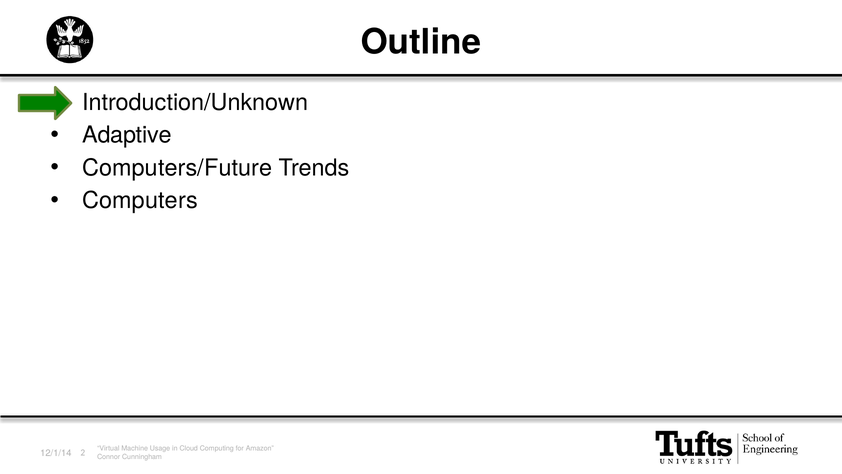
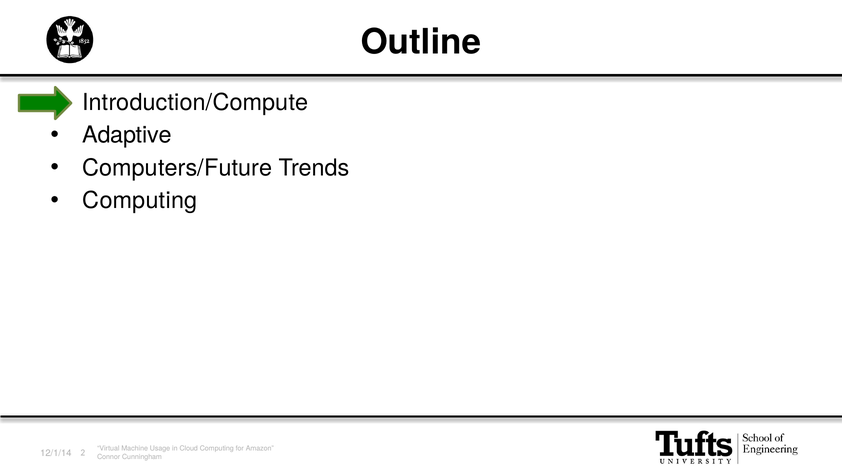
Introduction/Unknown: Introduction/Unknown -> Introduction/Compute (195, 102)
Computers: Computers -> Computing (140, 201)
